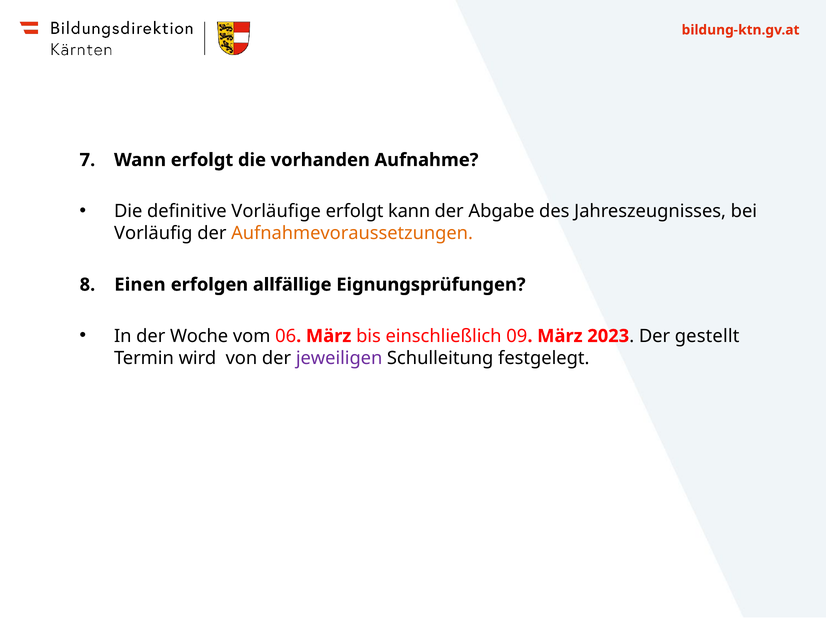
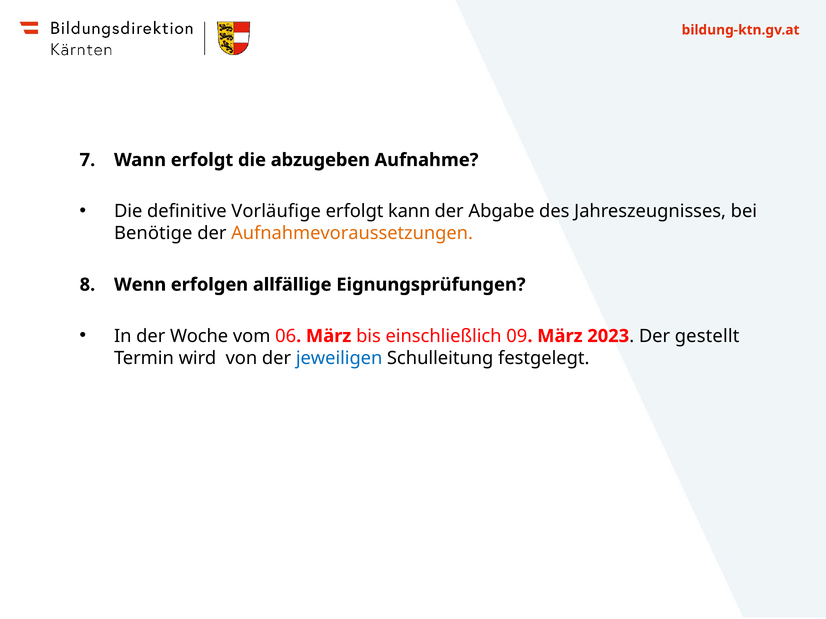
vorhanden: vorhanden -> abzugeben (320, 160)
Vorläufig: Vorläufig -> Benötige (153, 234)
Einen: Einen -> Wenn (140, 285)
jeweiligen colour: purple -> blue (339, 358)
